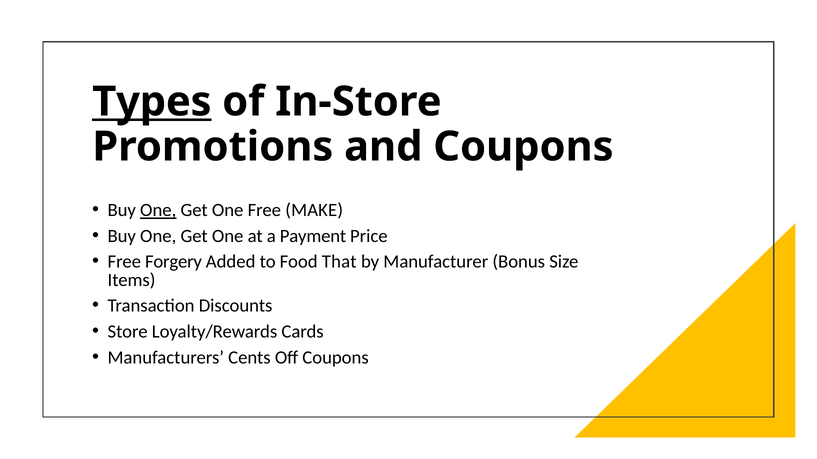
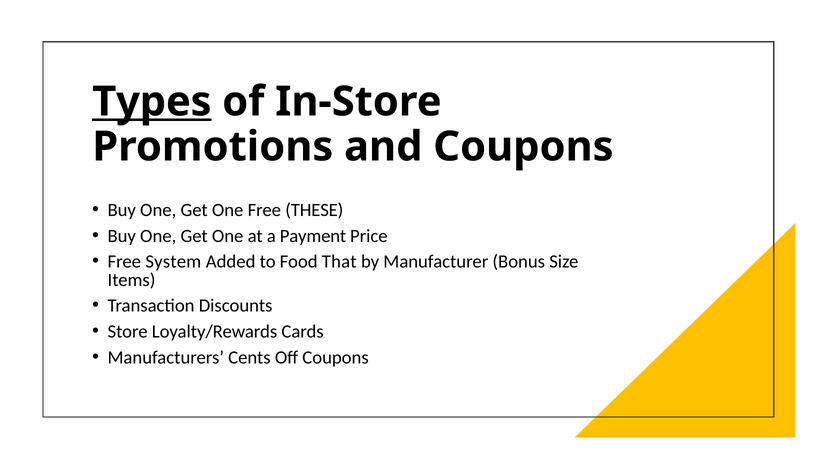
One underline: present -> none (158, 210)
MAKE: MAKE -> THESE (314, 210)
Forgery: Forgery -> System (173, 262)
